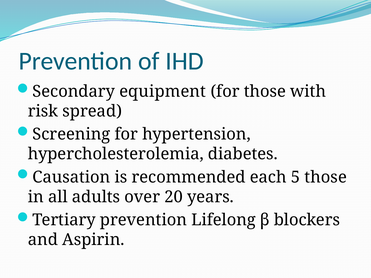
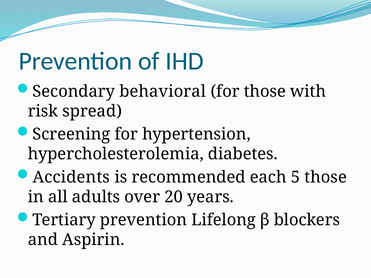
equipment: equipment -> behavioral (163, 91)
Causation: Causation -> Accidents (71, 177)
